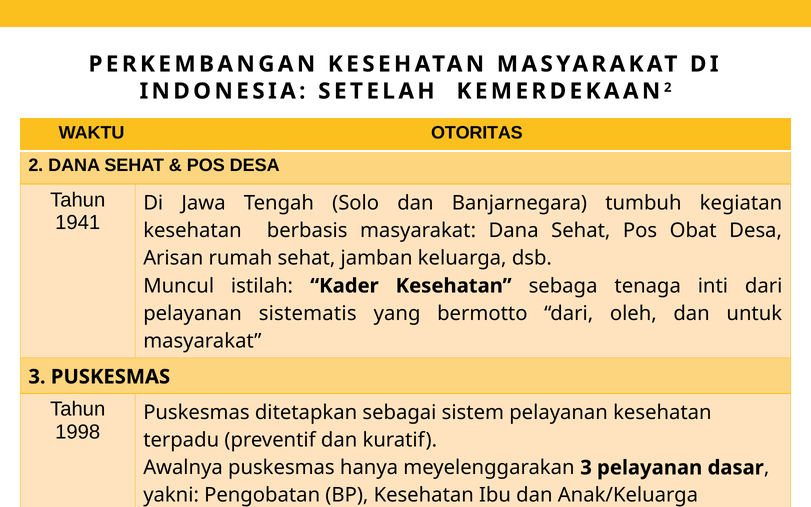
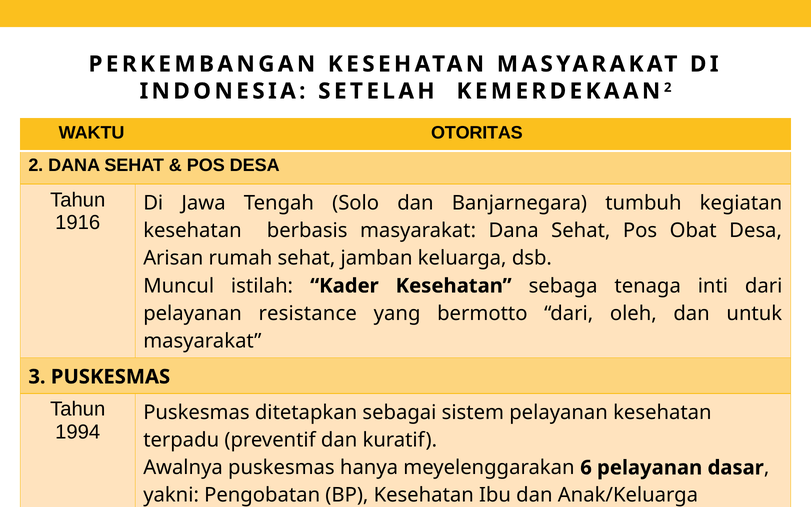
1941: 1941 -> 1916 (78, 222)
sistematis: sistematis -> resistance (308, 313)
1998: 1998 -> 1994 (78, 432)
meyelenggarakan 3: 3 -> 6 (586, 468)
